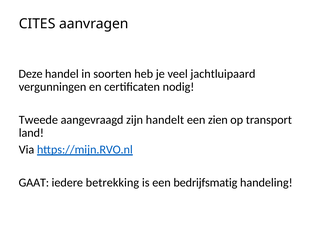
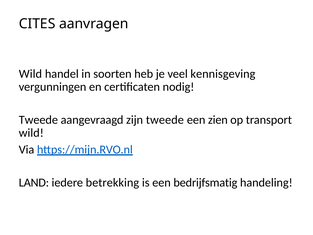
Deze: Deze -> Wild (30, 74)
jachtluipaard: jachtluipaard -> kennisgeving (223, 74)
zijn handelt: handelt -> tweede (165, 120)
land: land -> wild (31, 133)
GAAT: GAAT -> LAND (34, 182)
